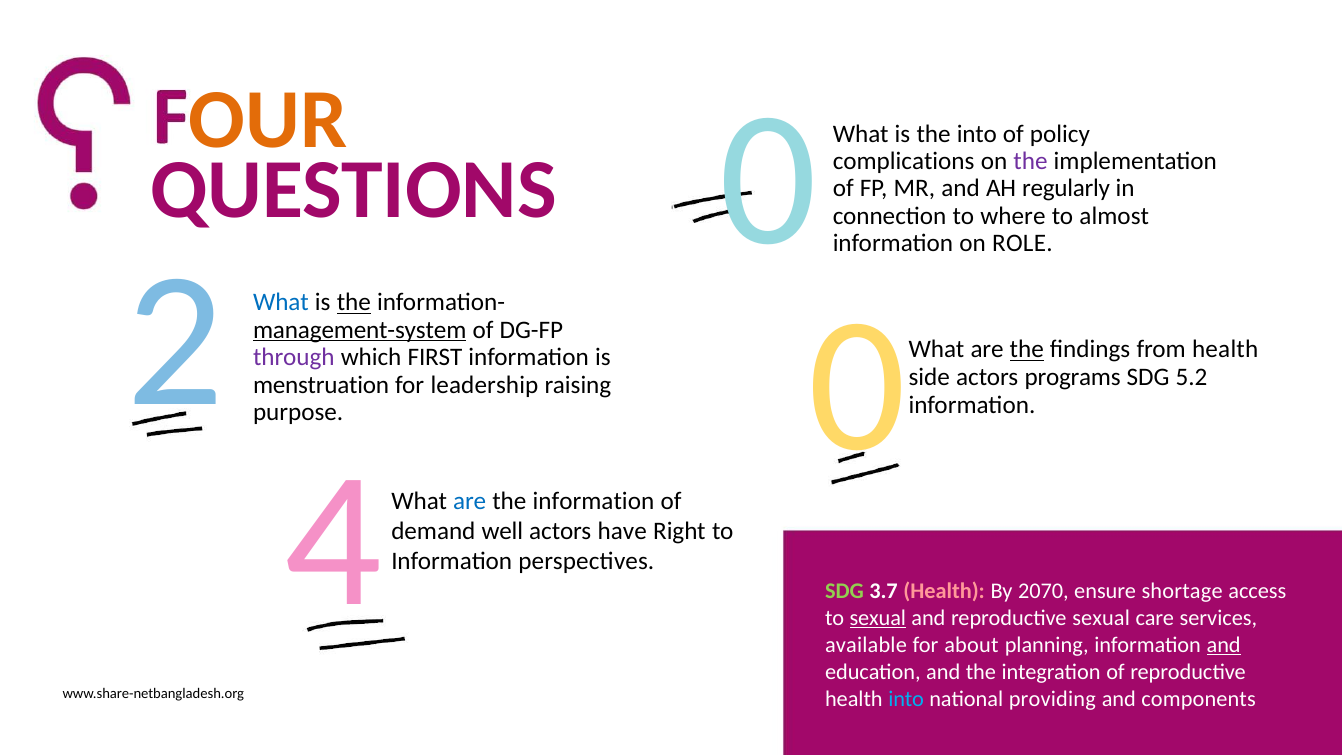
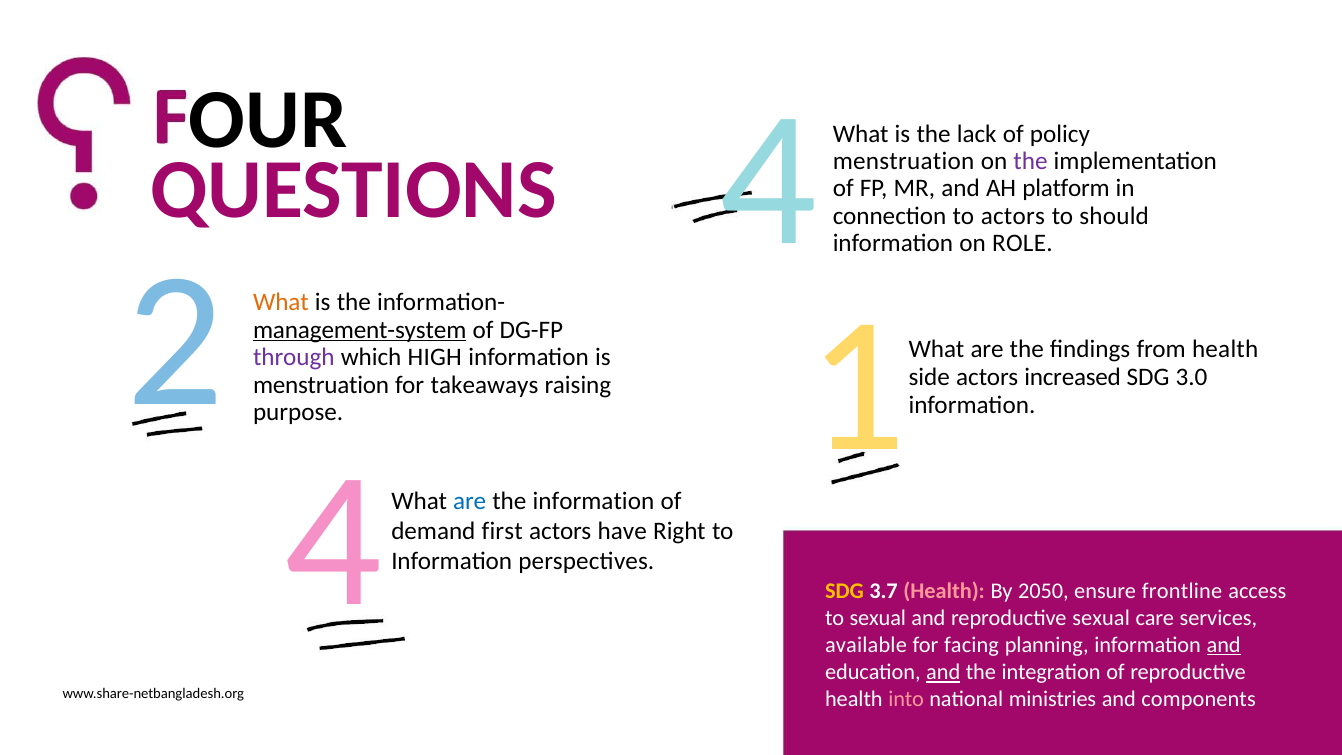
OUR colour: orange -> black (268, 120)
complications: complications -> menstruation (904, 161)
QUESTIONS 0: 0 -> 4 (768, 180)
the into: into -> lack (977, 134)
regularly: regularly -> platform (1066, 188)
to where: where -> actors (1013, 216)
almost: almost -> should (1114, 216)
What colour: blue -> orange (281, 303)
the underline: present -> none (354, 303)
FIRST: FIRST -> HIGH (435, 358)
programs: programs -> increased (1073, 377)
5.2: 5.2 -> 3.0 (1191, 377)
leadership: leadership -> takeaways (485, 385)
purpose 0: 0 -> 1 (857, 385)
the underline: present -> none (1027, 350)
well: well -> first (502, 531)
SDG colour: light green -> yellow (844, 591)
2070: 2070 -> 2050 (1043, 591)
shortage: shortage -> frontline (1182, 591)
sexual underline: present -> none (878, 618)
about: about -> facing (971, 645)
and underline: none -> present (943, 672)
into colour: light blue -> pink (906, 699)
providing: providing -> ministries (1052, 699)
